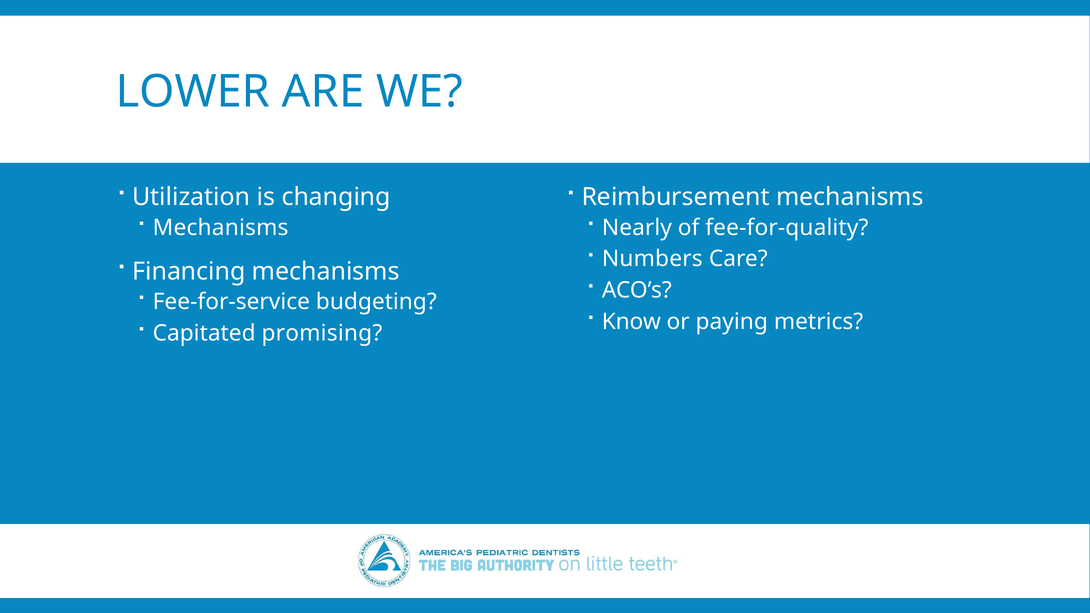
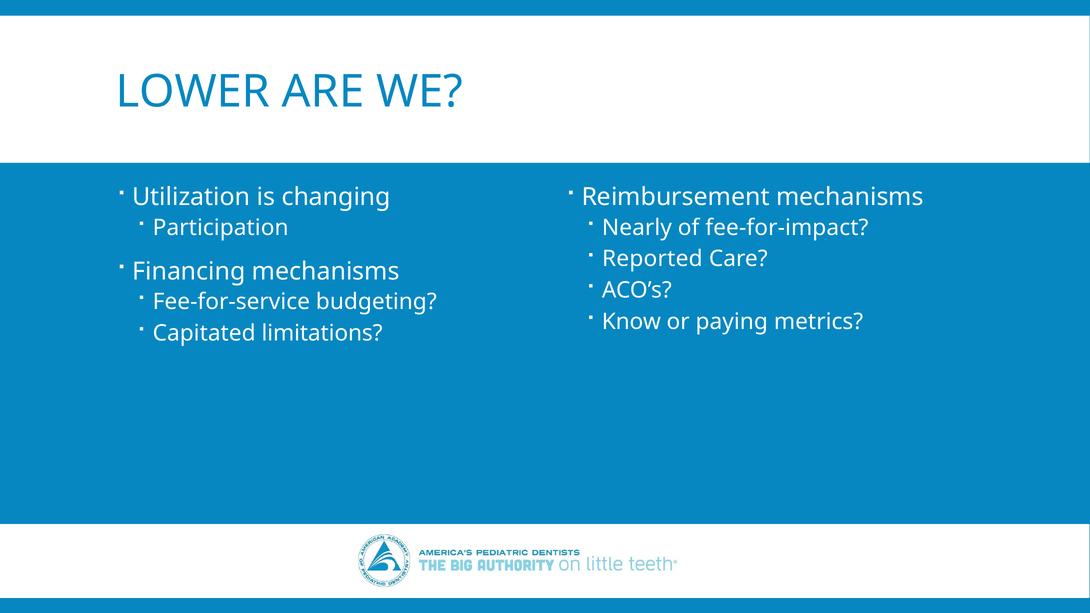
Mechanisms: Mechanisms -> Participation (221, 228)
fee-for-quality: fee-for-quality -> fee-for-impact (787, 228)
Numbers: Numbers -> Reported (652, 259)
promising: promising -> limitations (322, 333)
